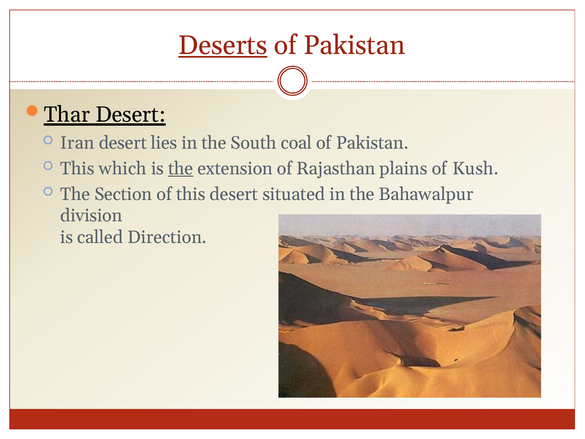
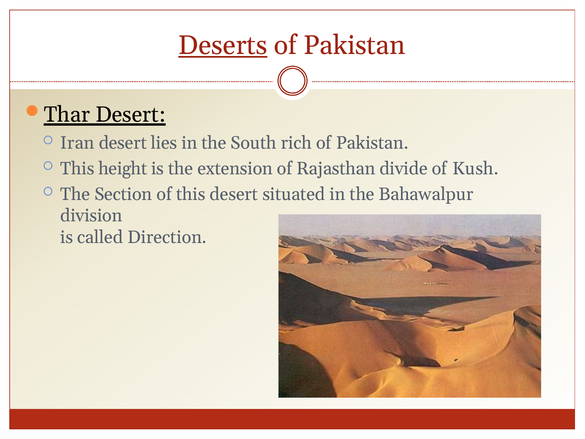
coal: coal -> rich (296, 143)
which: which -> height (123, 168)
the underline: present -> none (181, 168)
plains: plains -> divide (404, 168)
